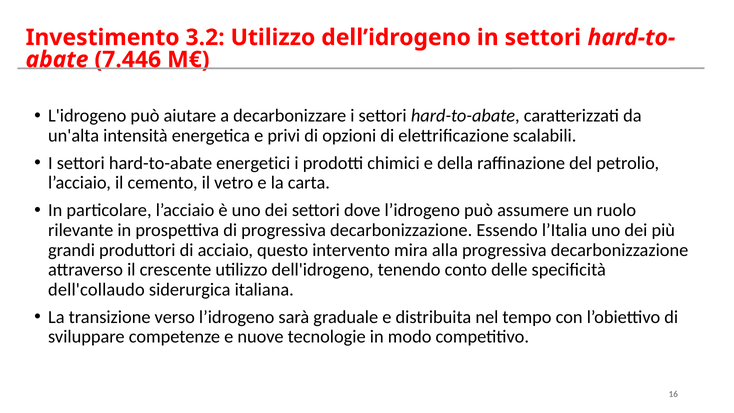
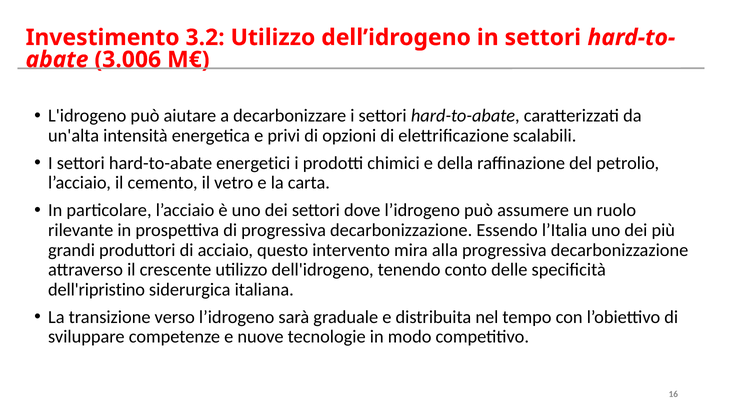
7.446: 7.446 -> 3.006 (128, 60)
dell'collaudo: dell'collaudo -> dell'ripristino (97, 290)
